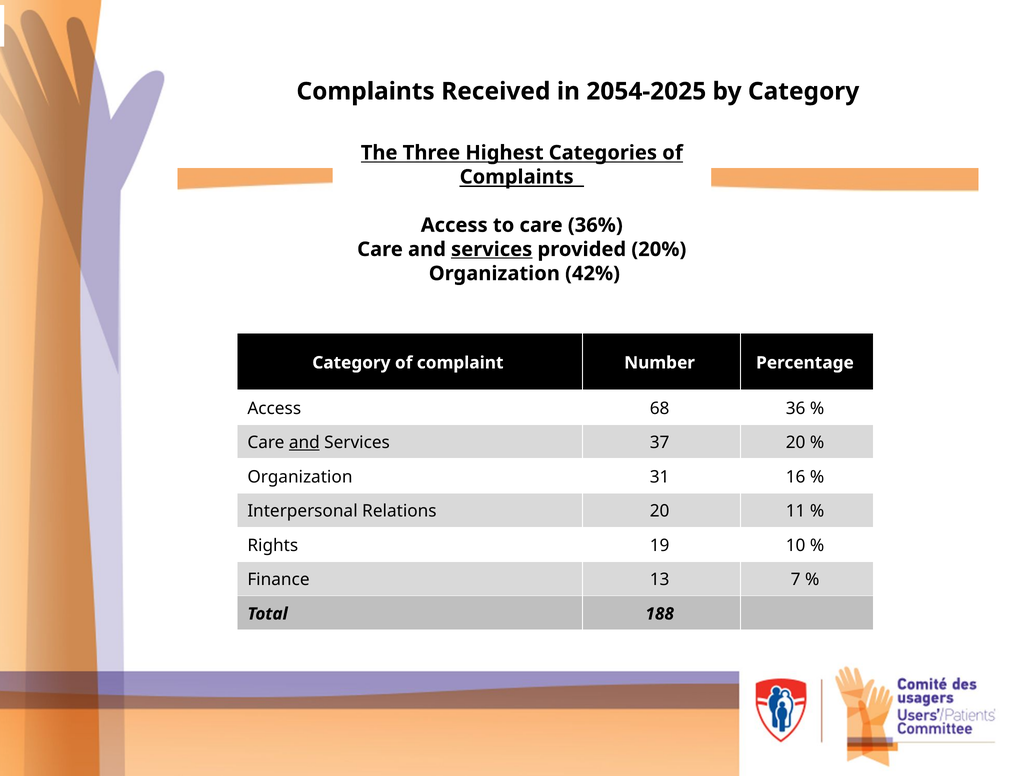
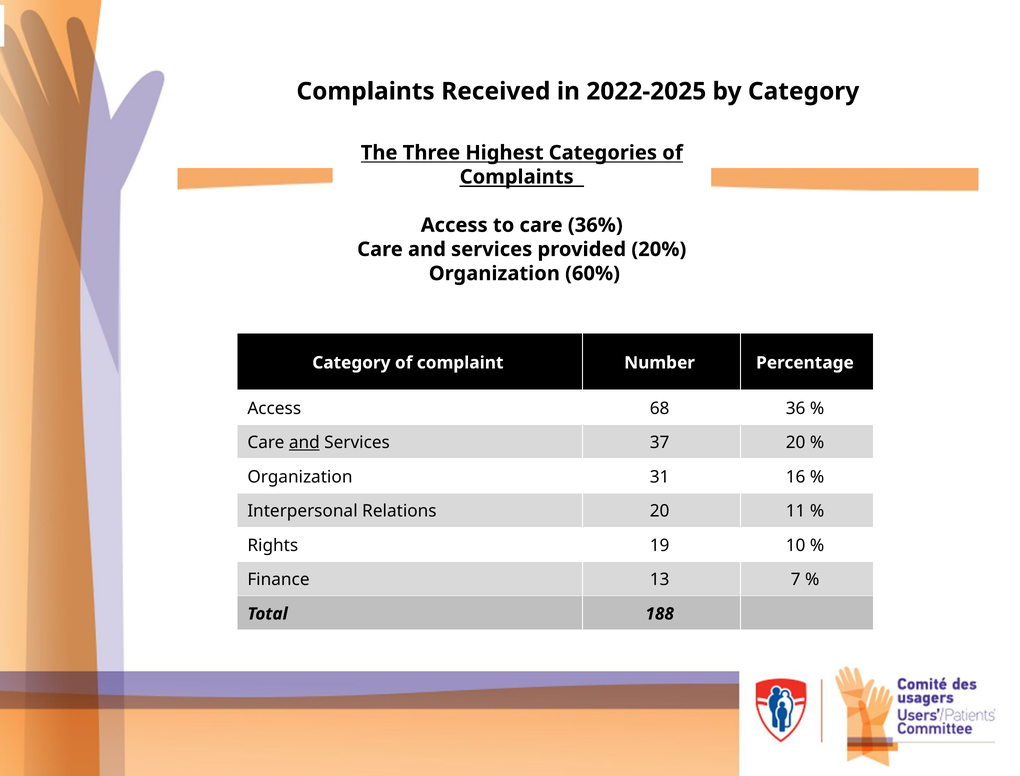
2054-2025: 2054-2025 -> 2022-2025 (646, 91)
services underline: present -> none (492, 249)
42%: 42% -> 60% (593, 274)
